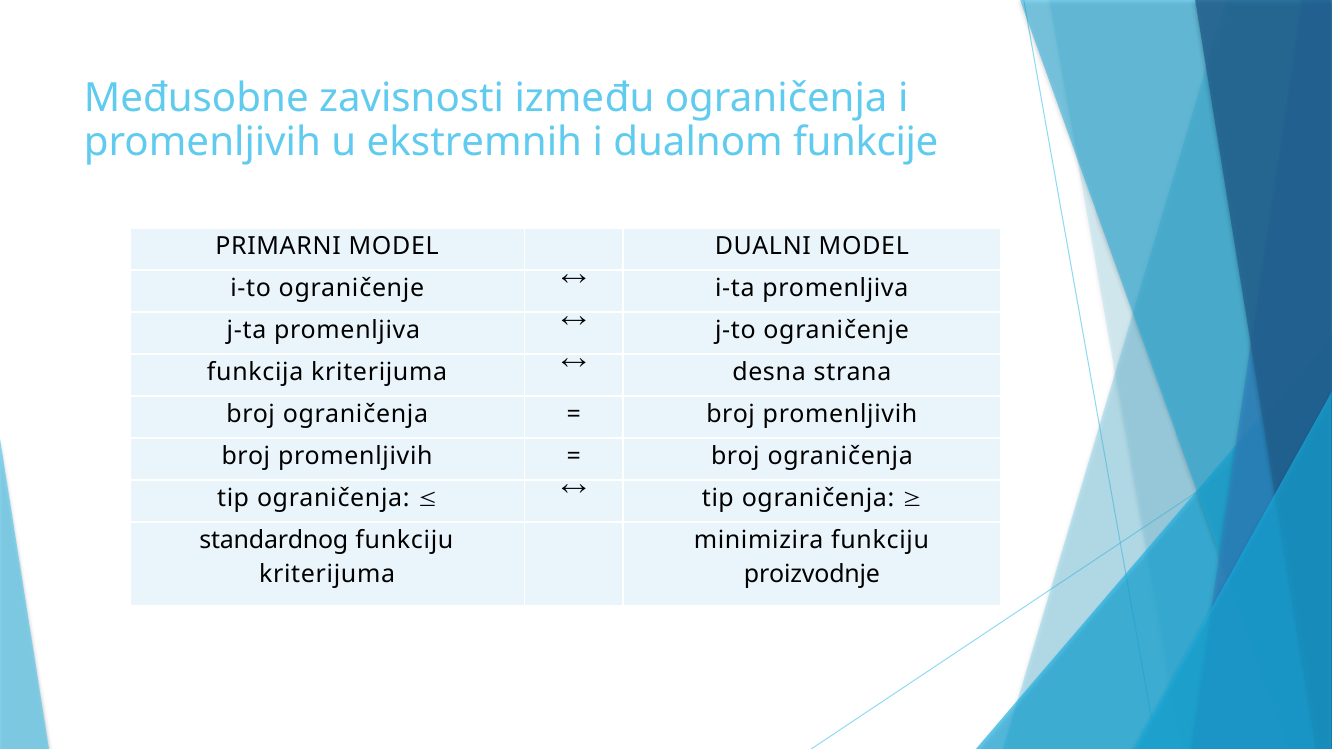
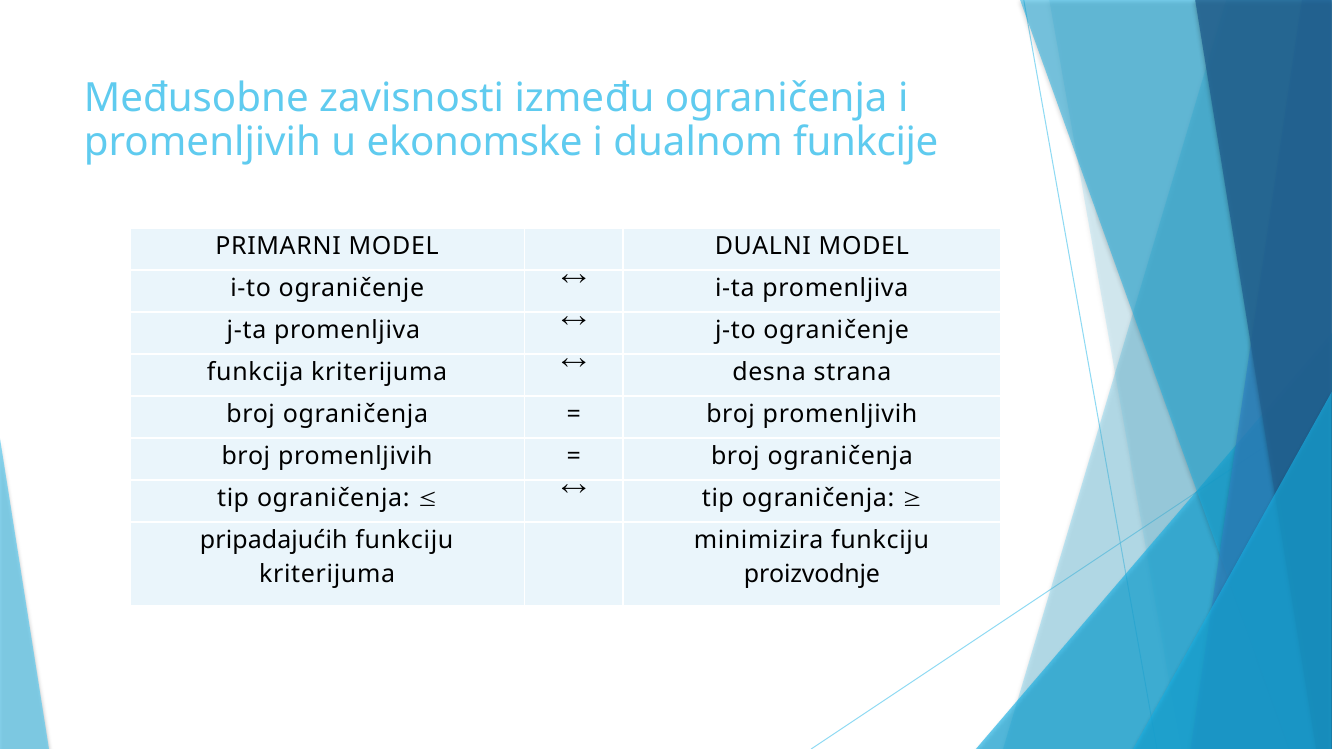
ekstremnih: ekstremnih -> ekonomske (475, 142)
standardnog: standardnog -> pripadajućih (274, 540)
